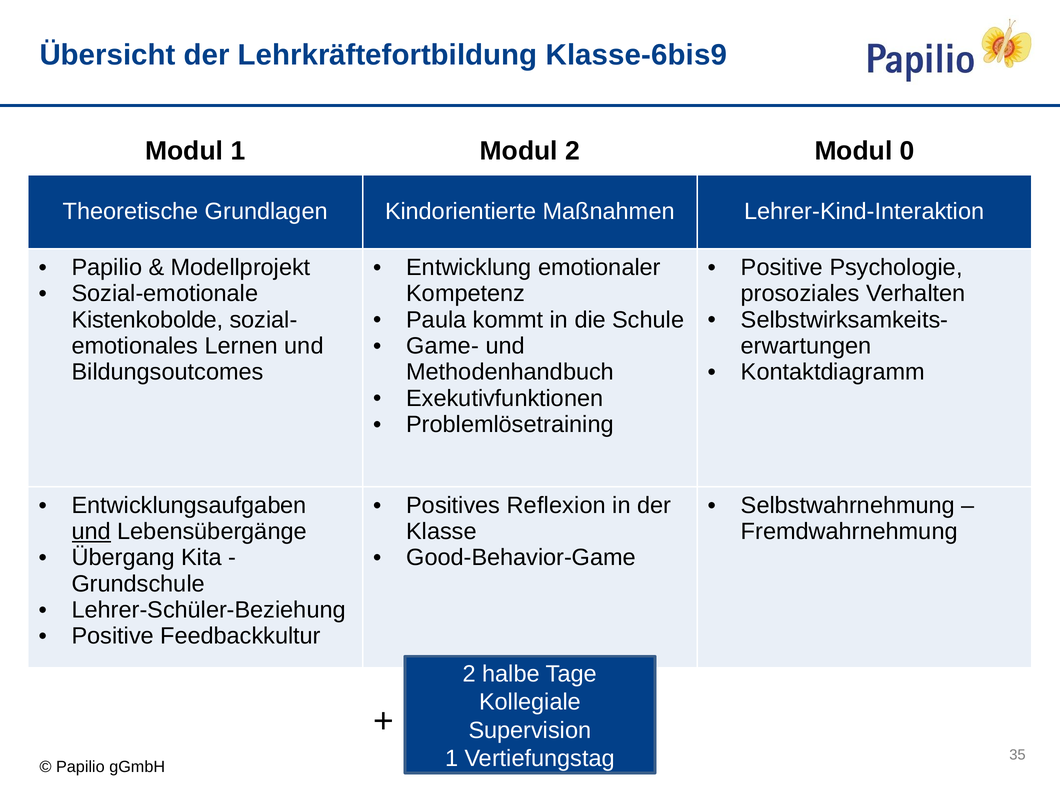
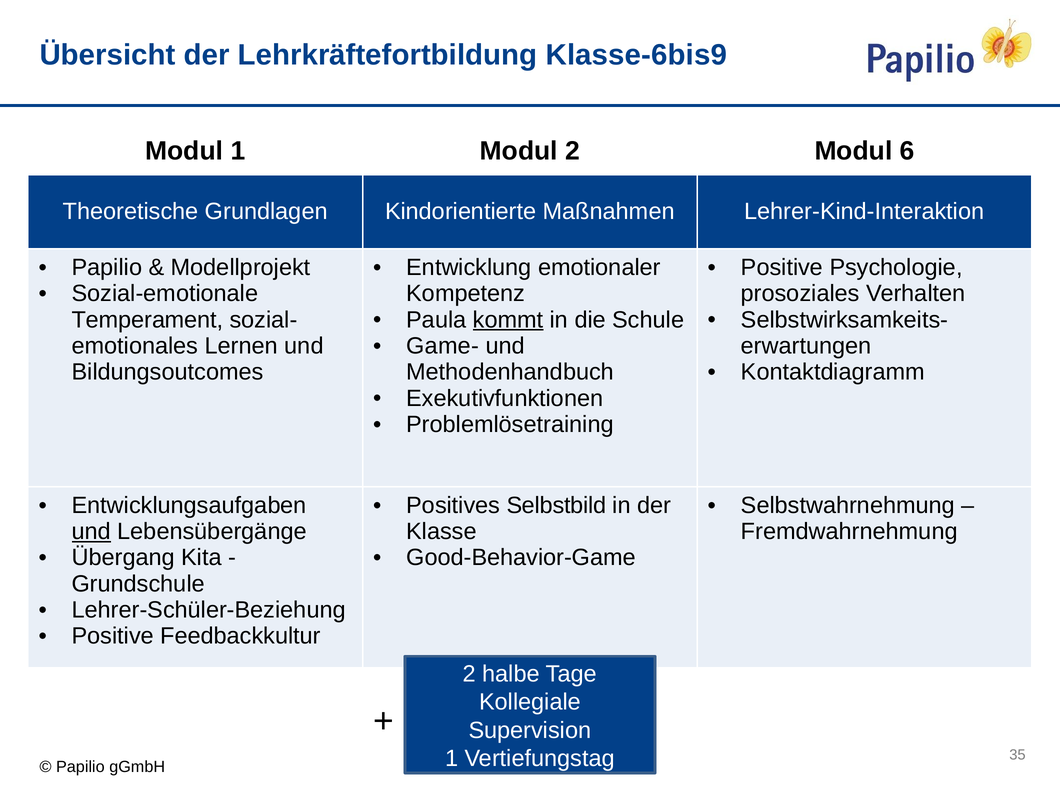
0: 0 -> 6 (907, 151)
kommt underline: none -> present (508, 320)
Kistenkobolde: Kistenkobolde -> Temperament (148, 320)
Reflexion: Reflexion -> Selbstbild (556, 505)
